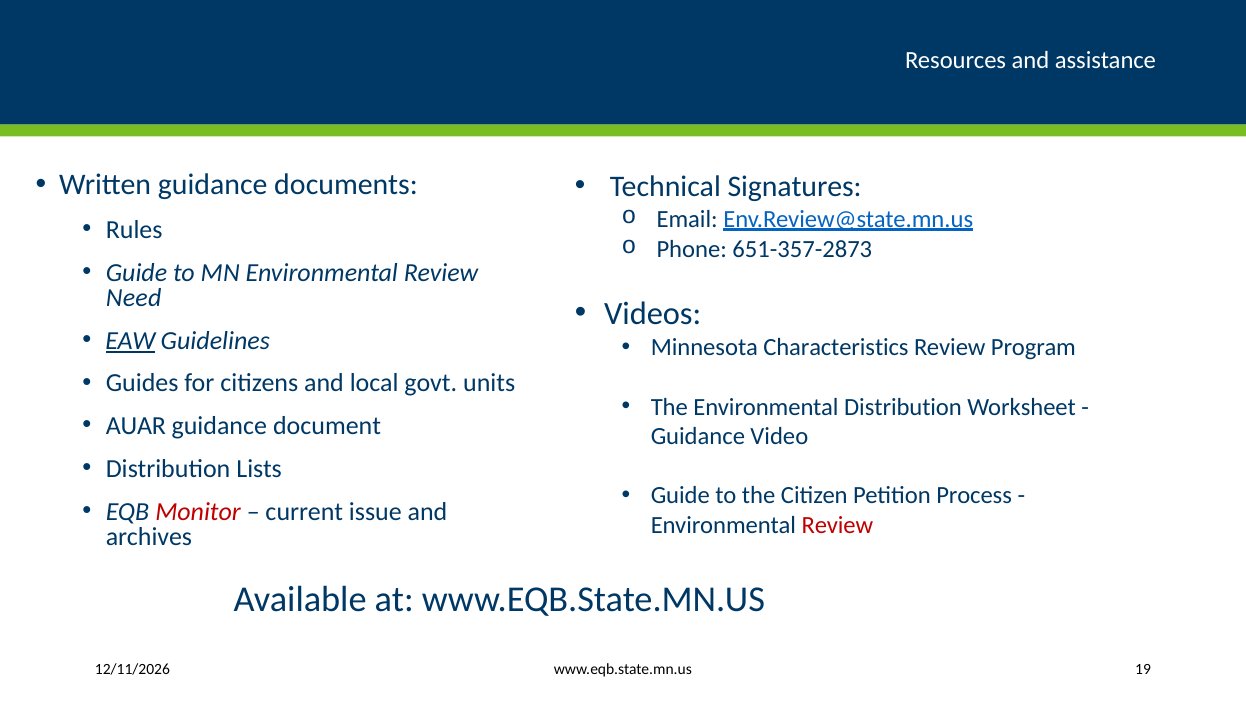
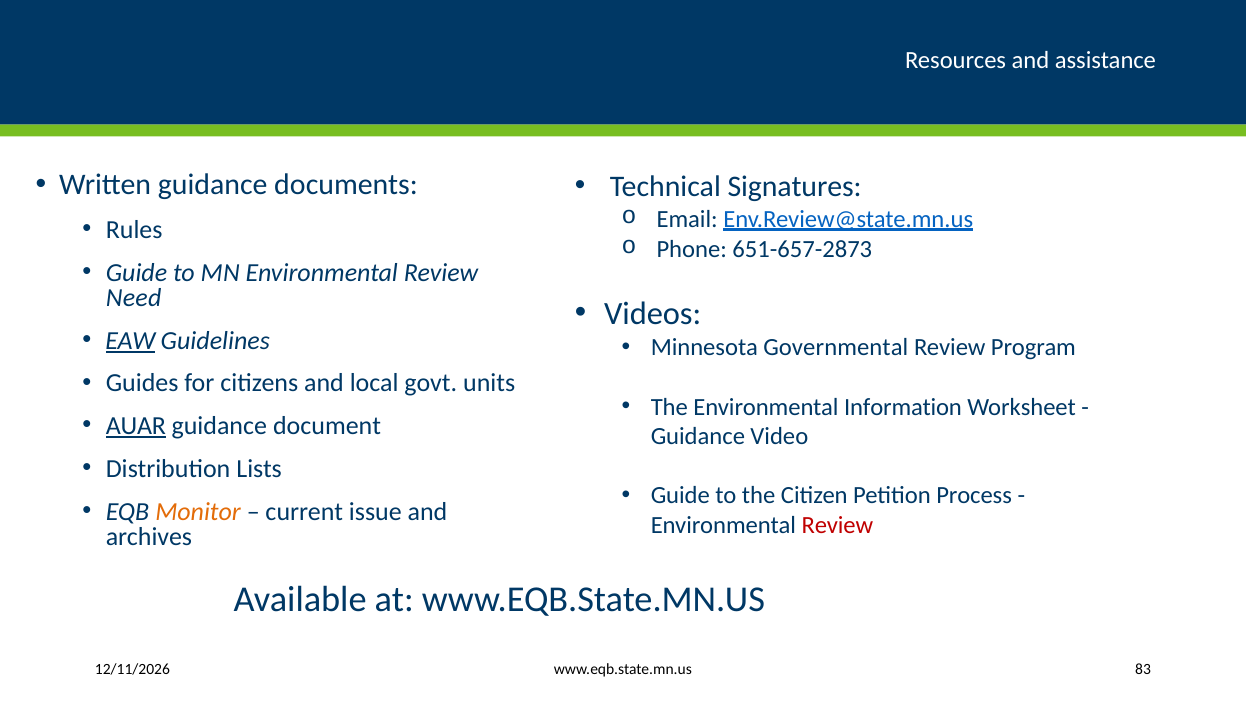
651-357-2873: 651-357-2873 -> 651-657-2873 (802, 249)
Characteristics: Characteristics -> Governmental (836, 348)
Environmental Distribution: Distribution -> Information (903, 407)
AUAR underline: none -> present (136, 426)
Monitor colour: red -> orange (198, 511)
19: 19 -> 83 (1143, 669)
